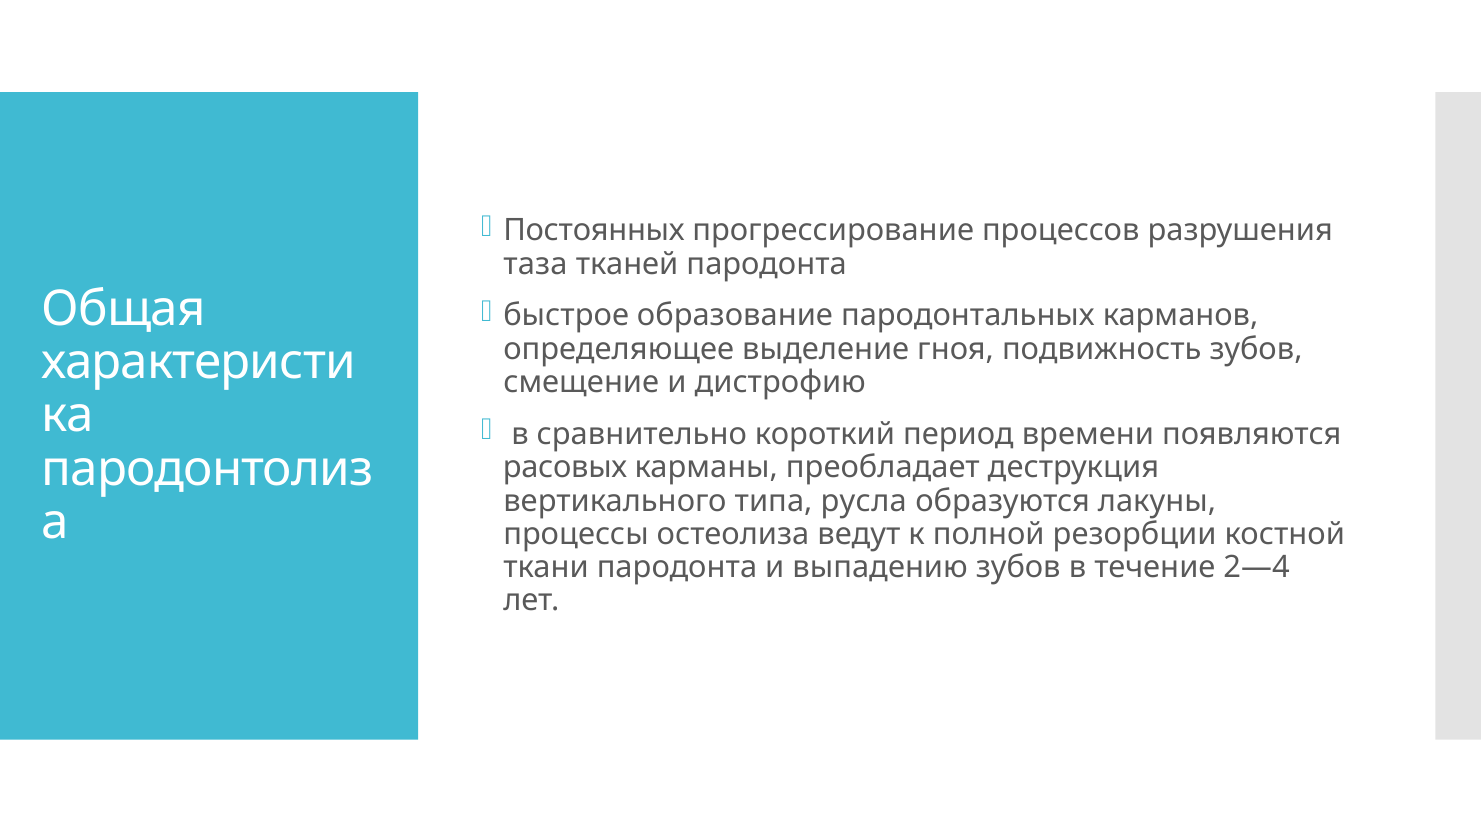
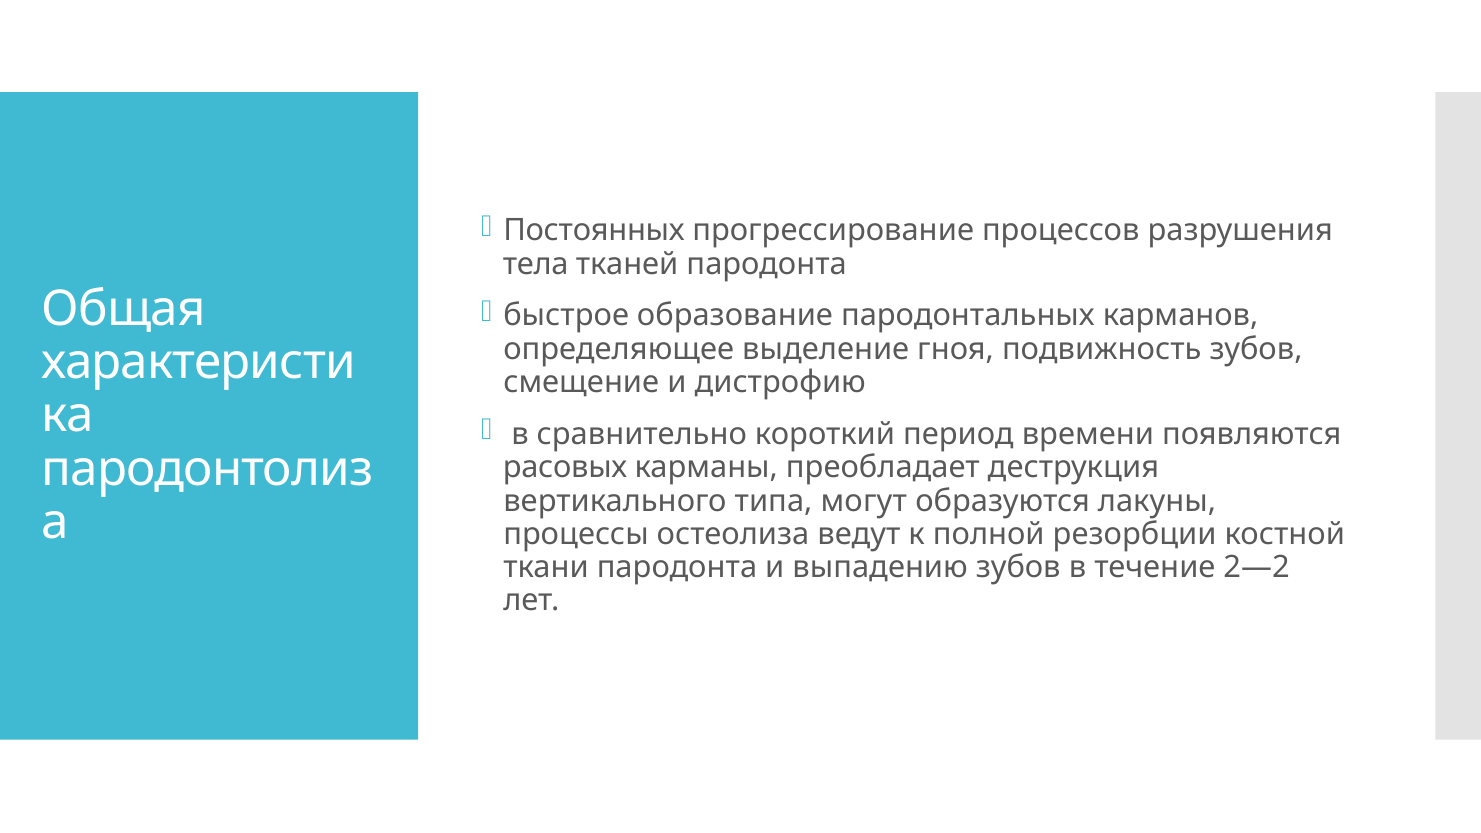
таза: таза -> тела (536, 264)
русла: русла -> могут (864, 501)
2—4: 2—4 -> 2—2 (1257, 568)
